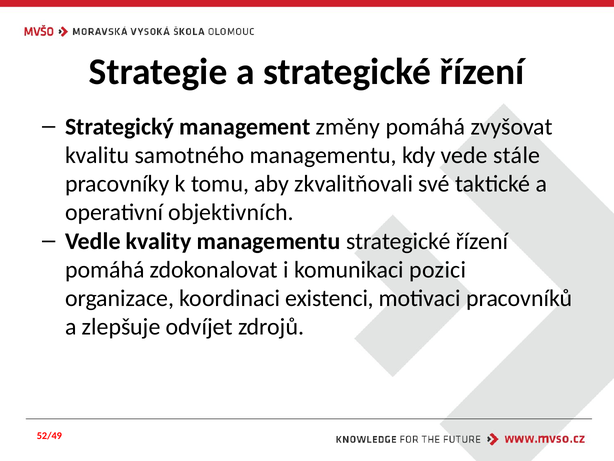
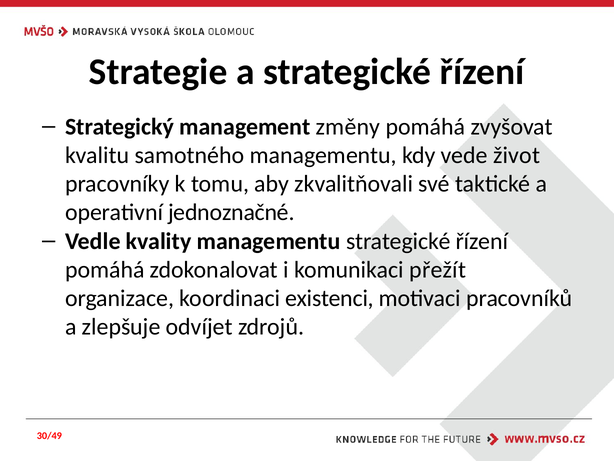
stále: stále -> život (517, 155)
objektivních: objektivních -> jednoznačné (231, 212)
pozici: pozici -> přežít (438, 269)
52/49: 52/49 -> 30/49 (49, 436)
